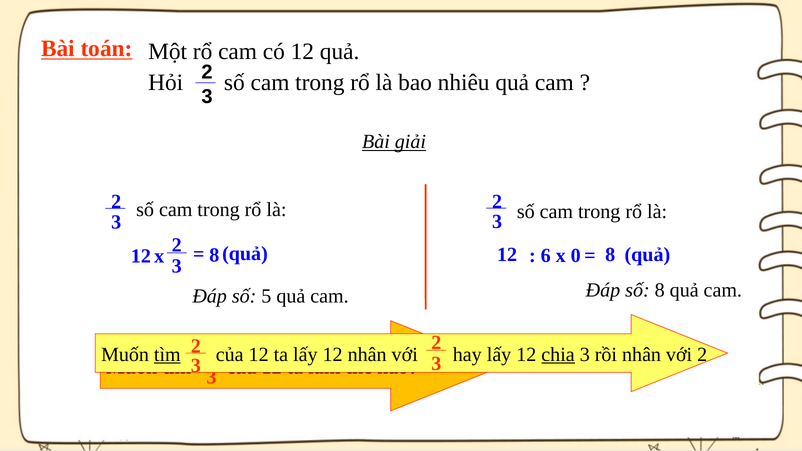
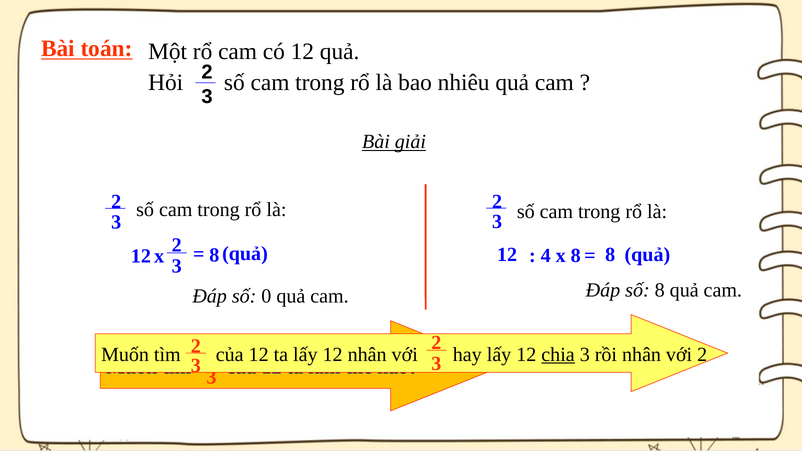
6: 6 -> 4 (546, 256)
x 0: 0 -> 8 (576, 256)
5: 5 -> 0 (266, 296)
tìm underline: present -> none (167, 355)
